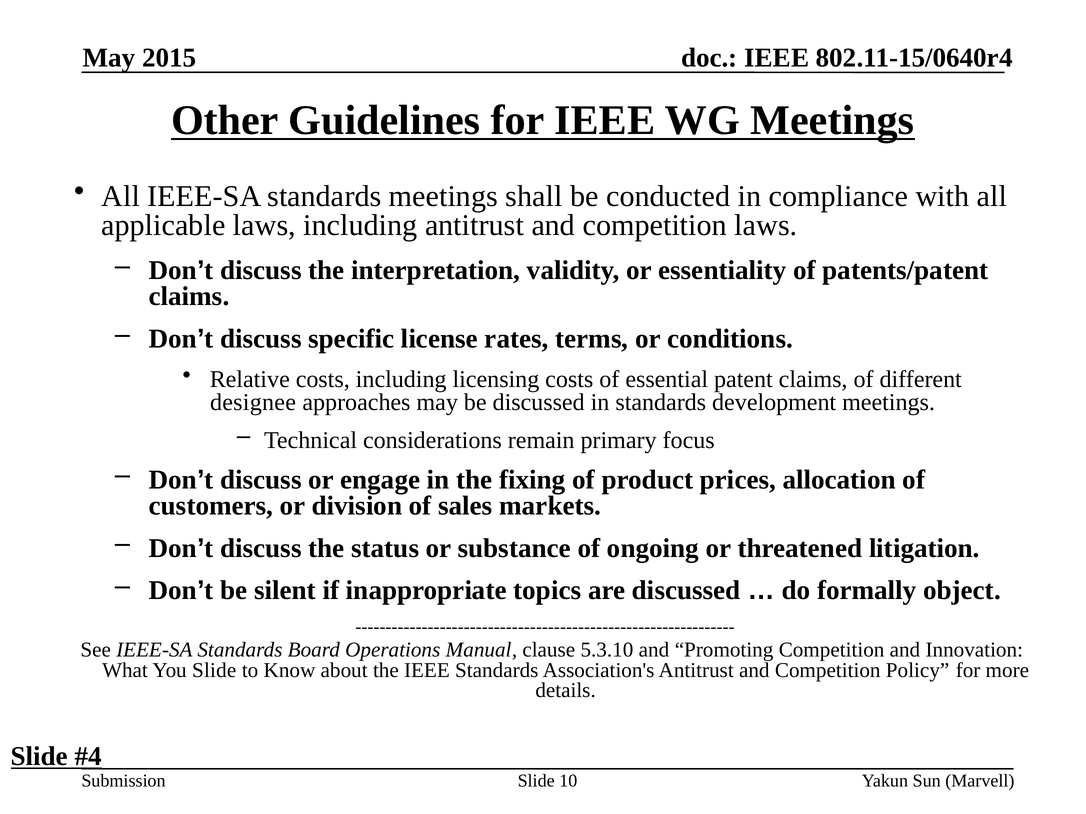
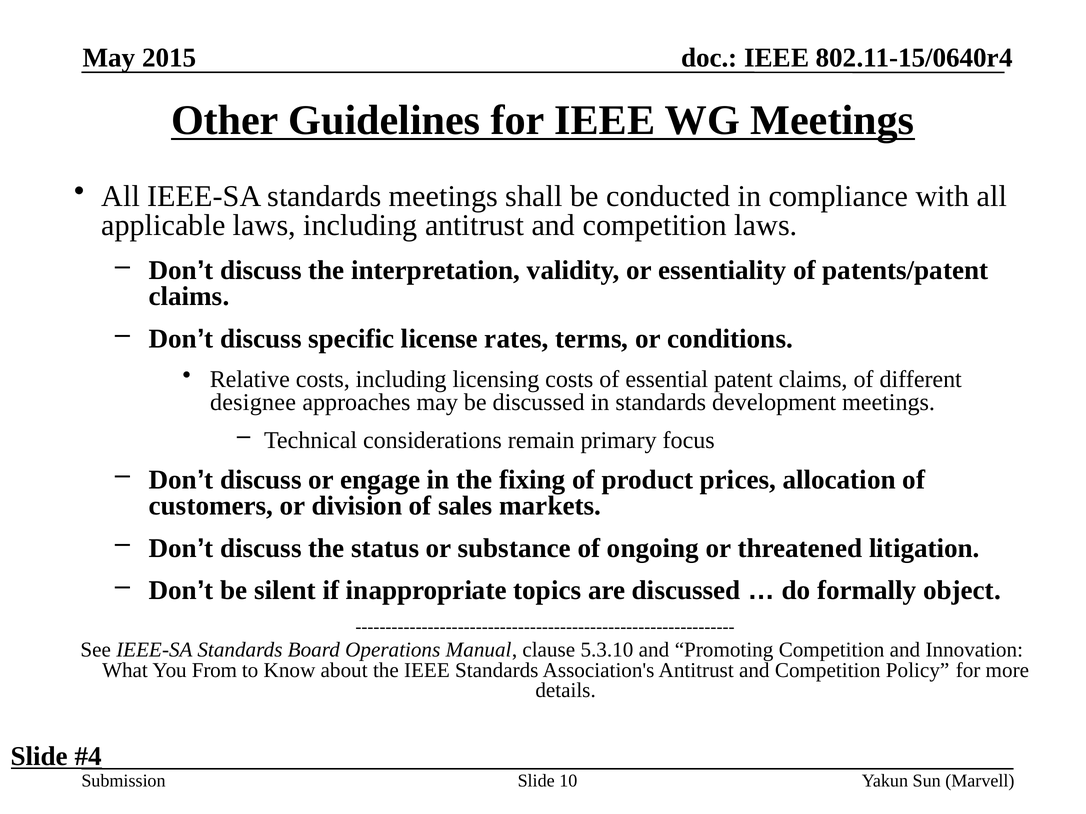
You Slide: Slide -> From (214, 671)
